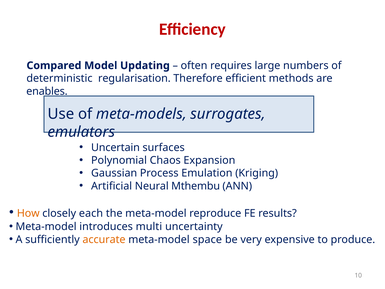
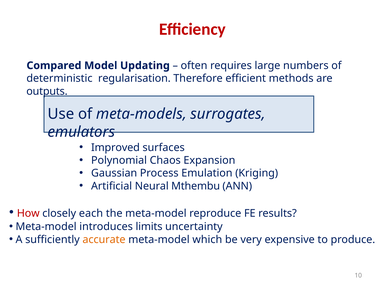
enables: enables -> outputs (47, 91)
Uncertain: Uncertain -> Improved (115, 147)
How colour: orange -> red (28, 213)
multi: multi -> limits (149, 226)
space: space -> which (207, 239)
